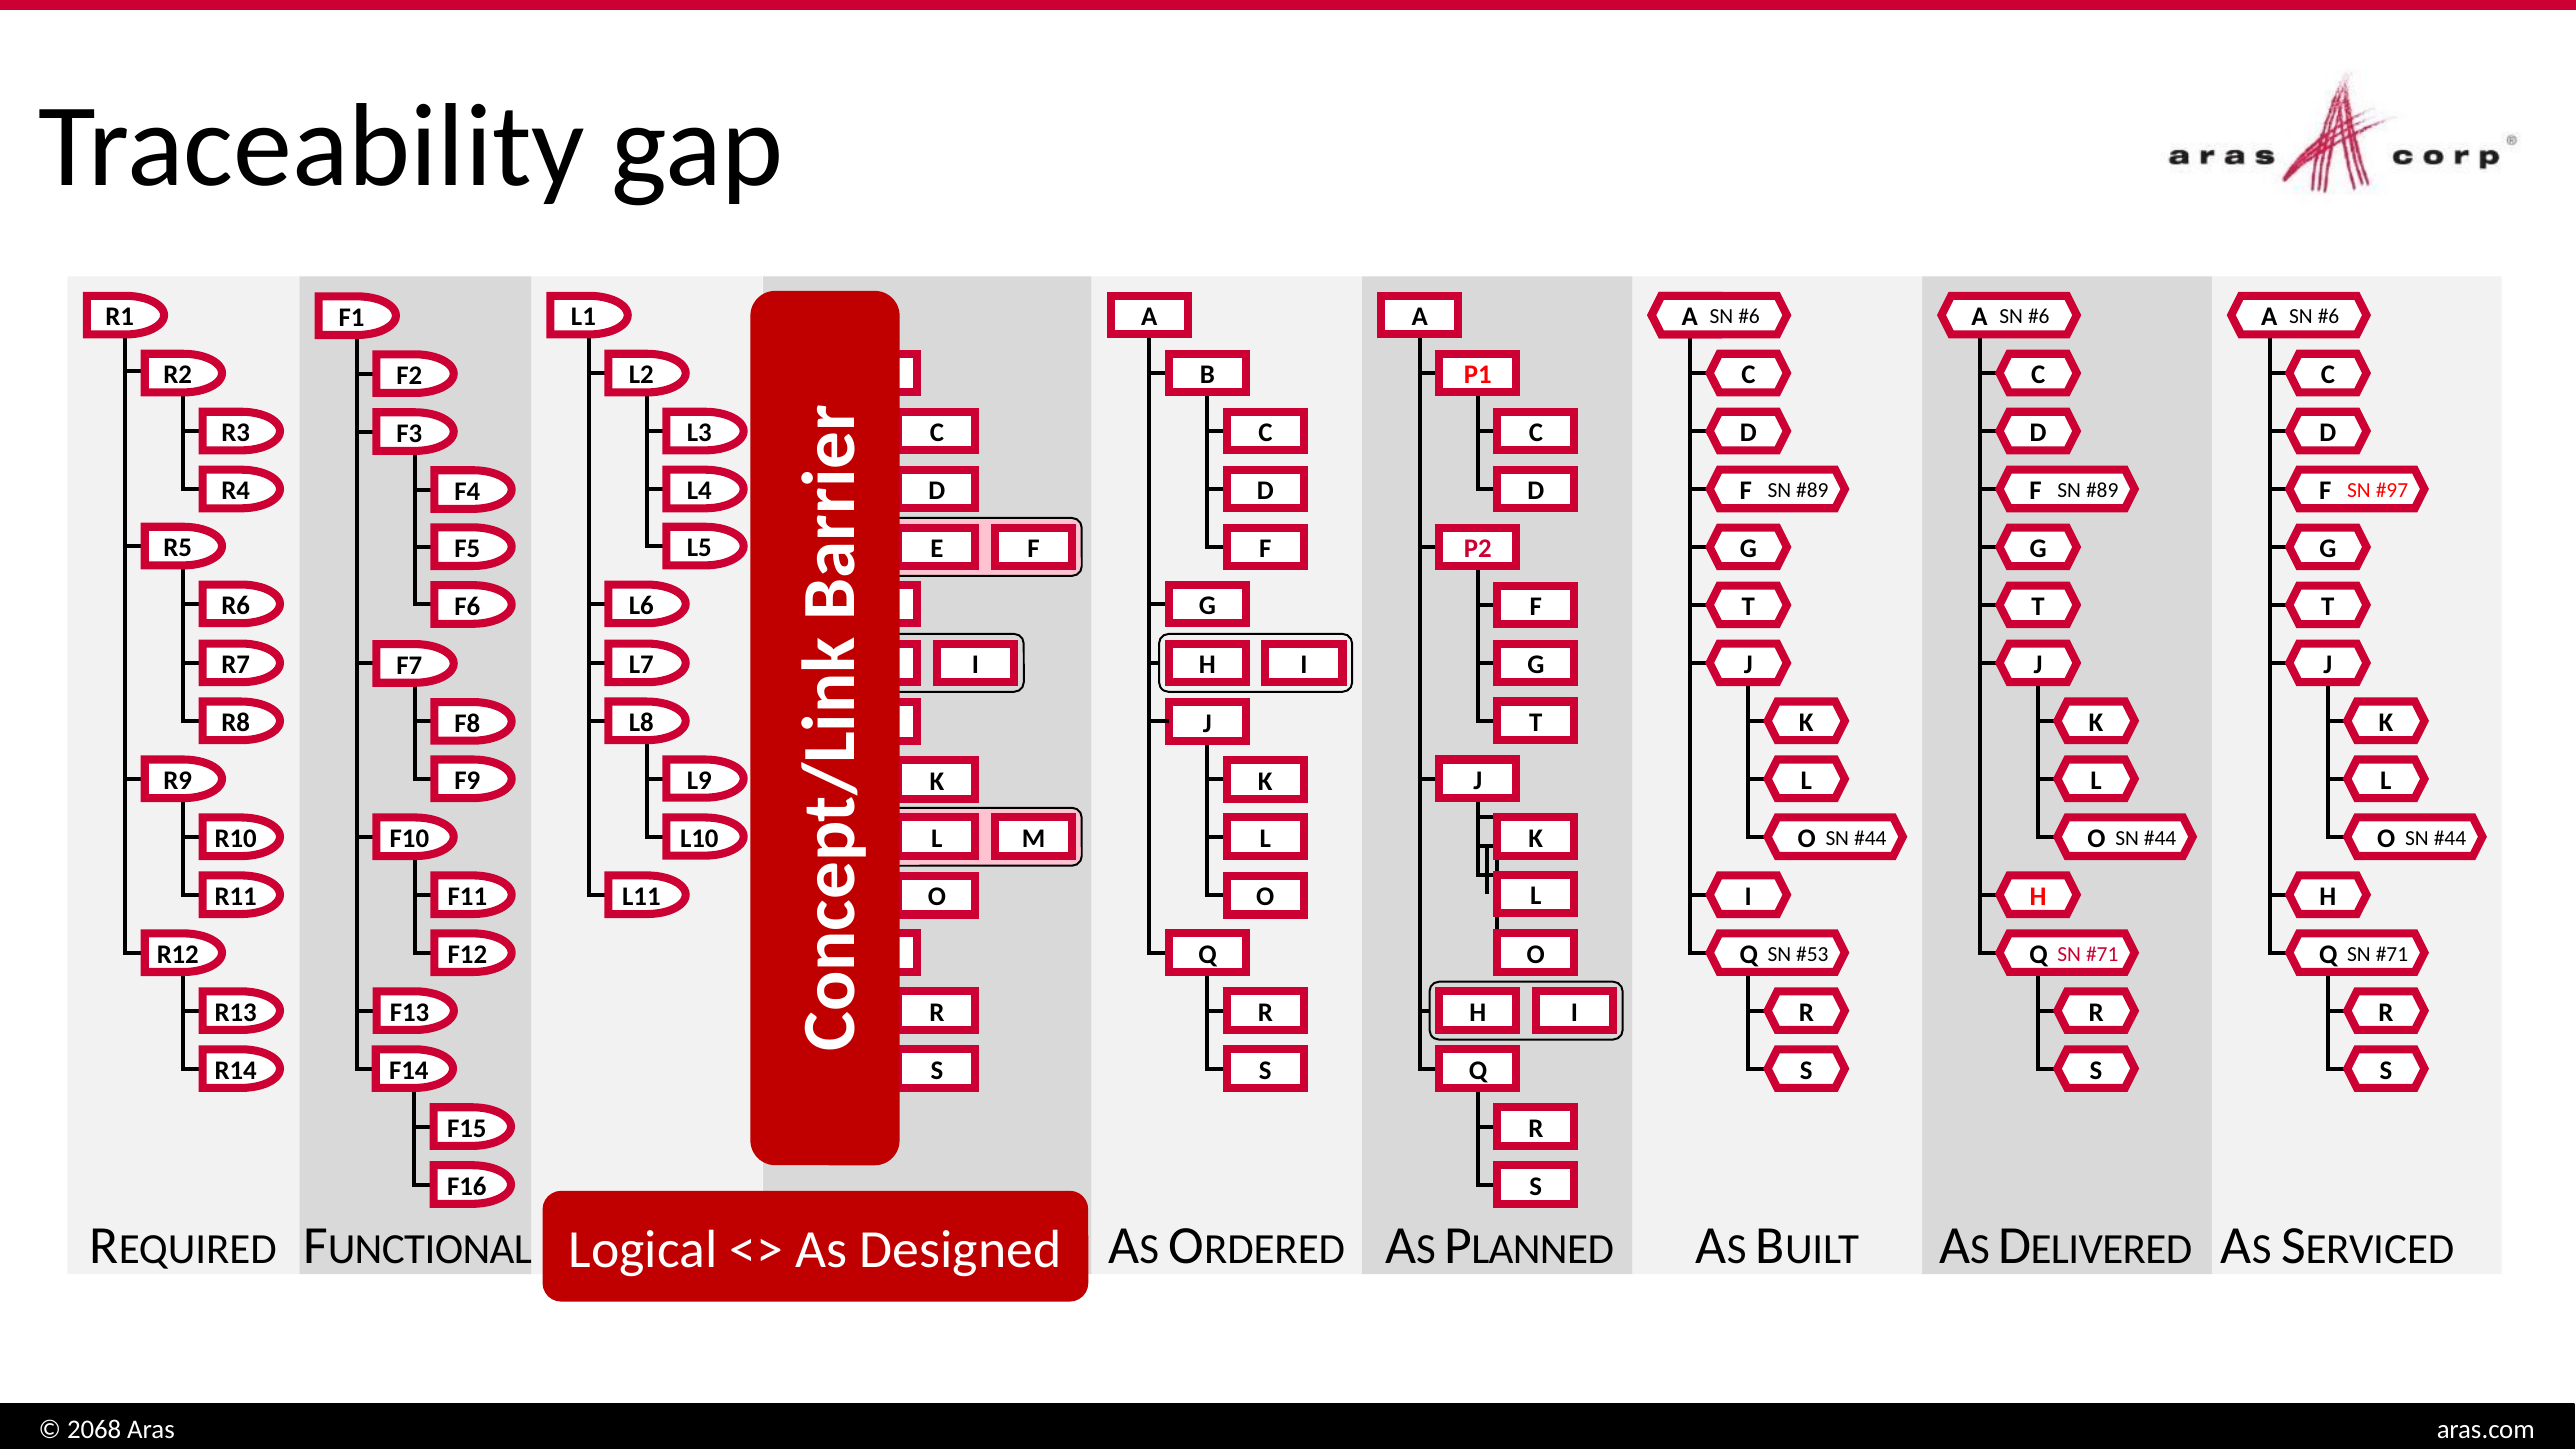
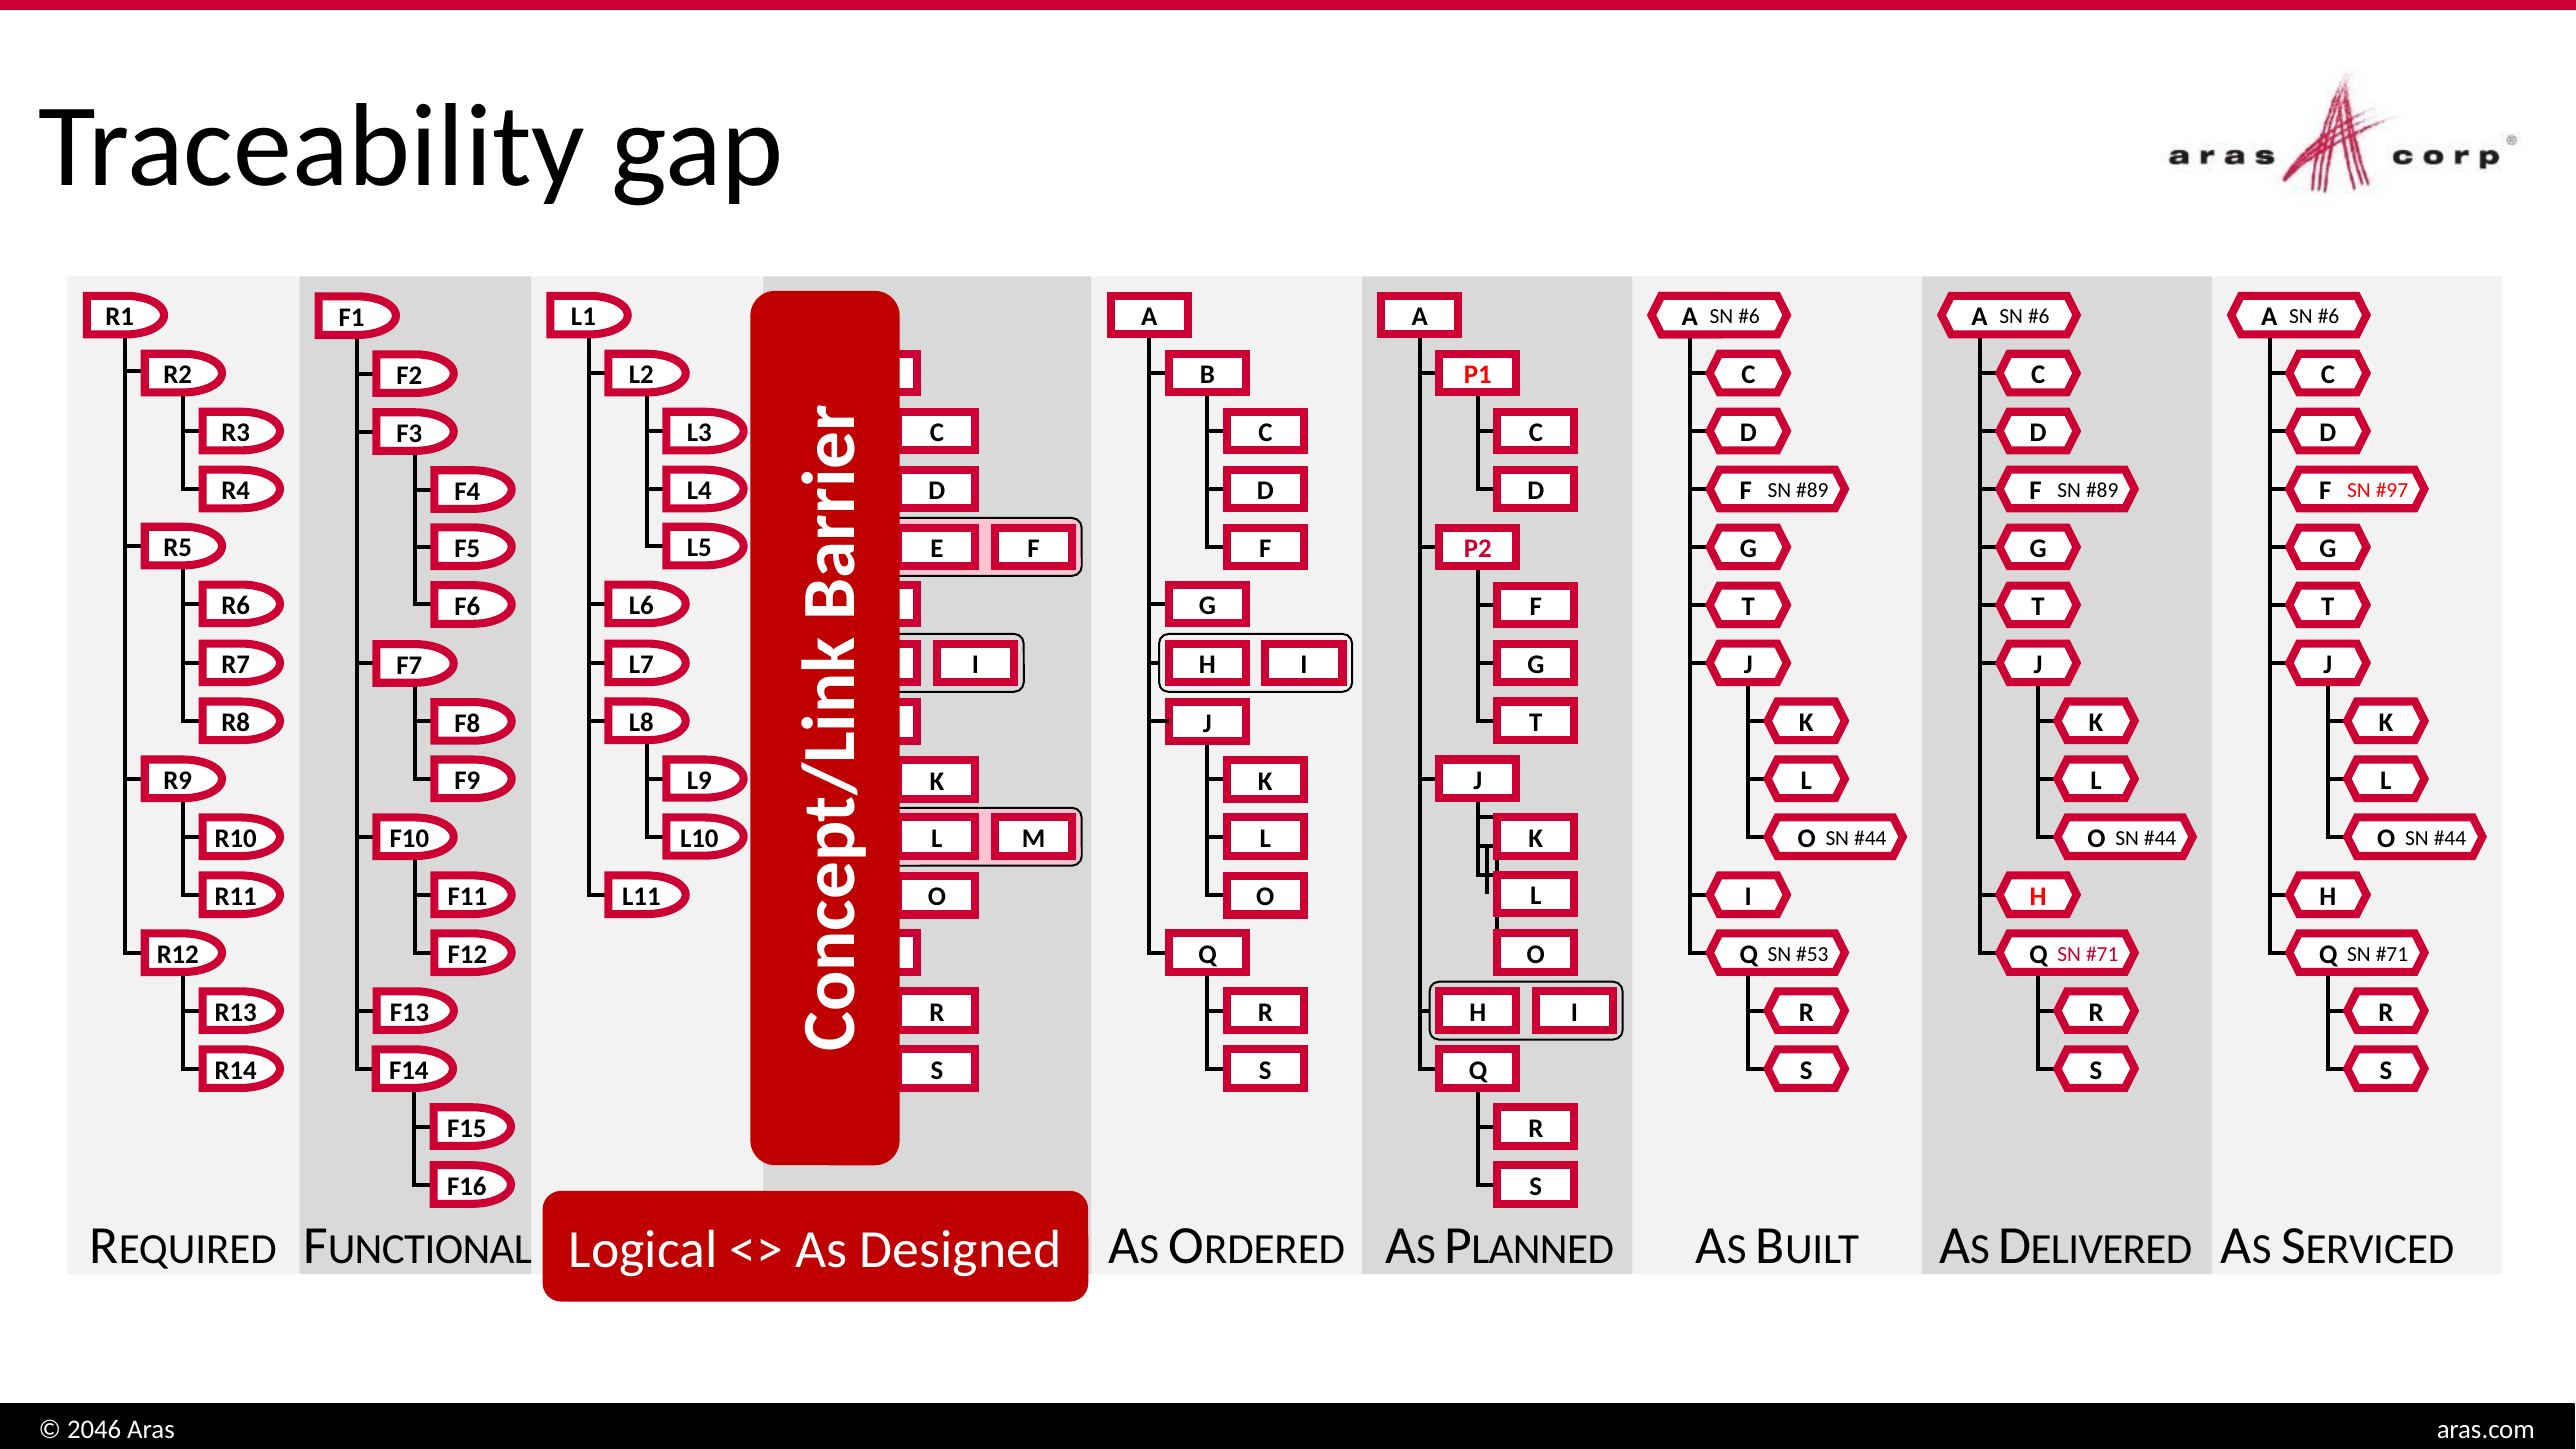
2068: 2068 -> 2046 (94, 1430)
